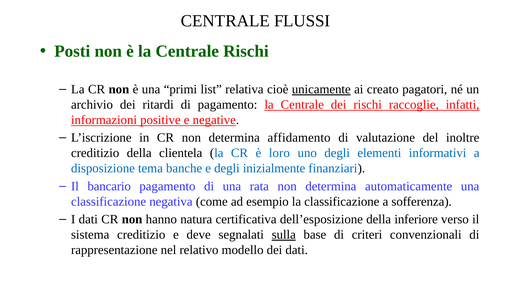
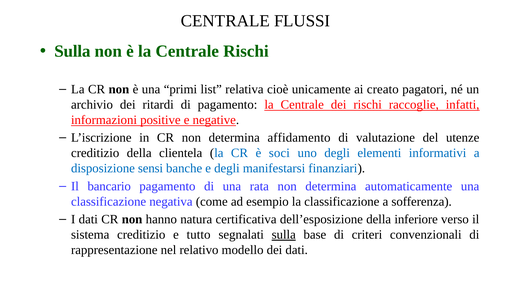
Posti: Posti -> Sulla (72, 51)
unicamente underline: present -> none (321, 89)
inoltre: inoltre -> utenze (463, 138)
loro: loro -> soci (279, 153)
tema: tema -> sensi (150, 169)
inizialmente: inizialmente -> manifestarsi (274, 169)
deve: deve -> tutto (199, 235)
